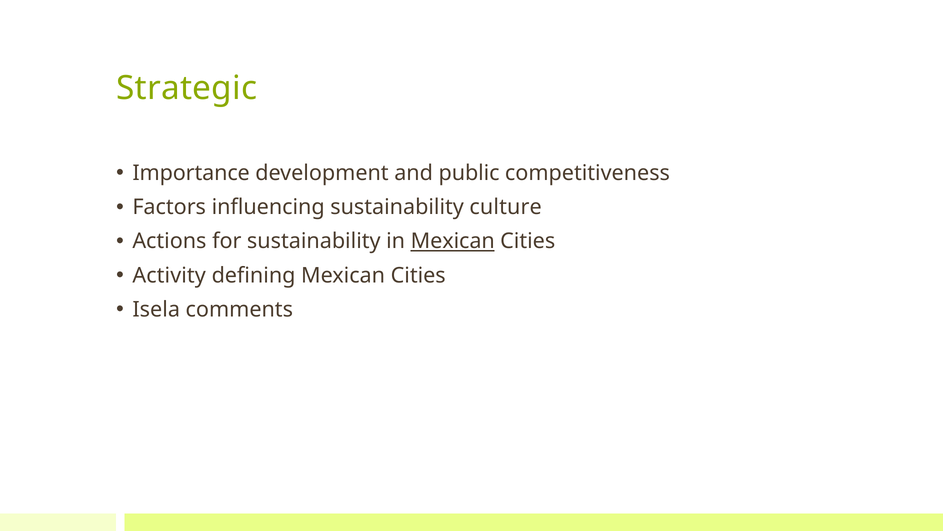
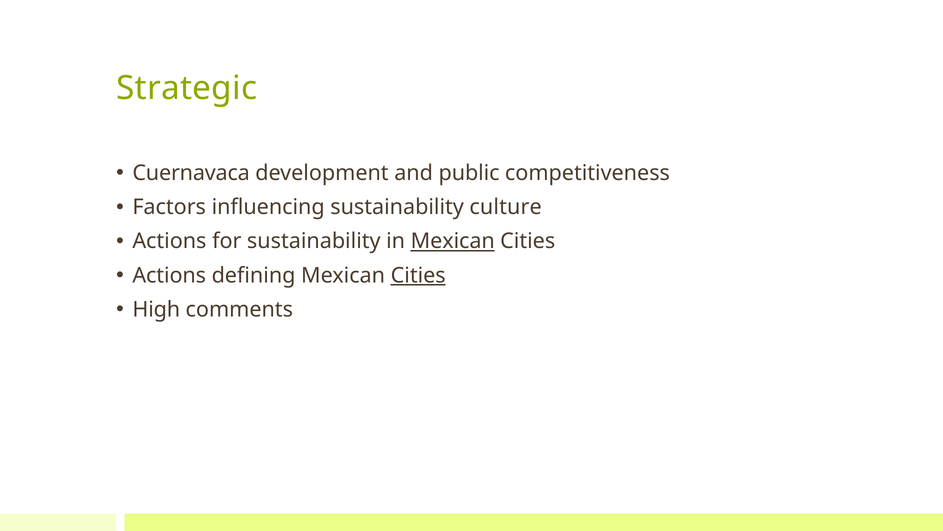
Importance: Importance -> Cuernavaca (191, 173)
Activity: Activity -> Actions (169, 275)
Cities underline: none -> present (418, 275)
Isela: Isela -> High (156, 309)
